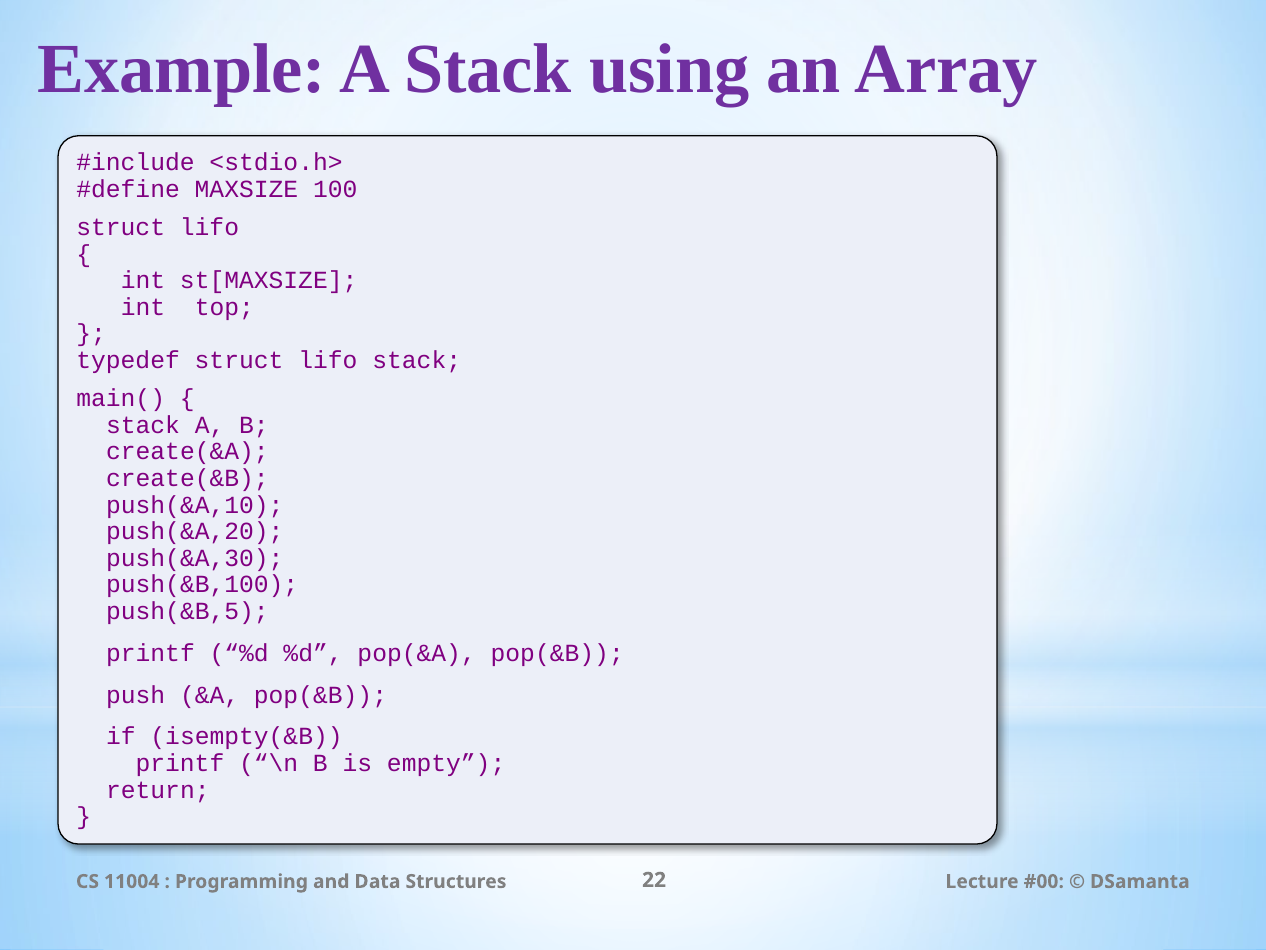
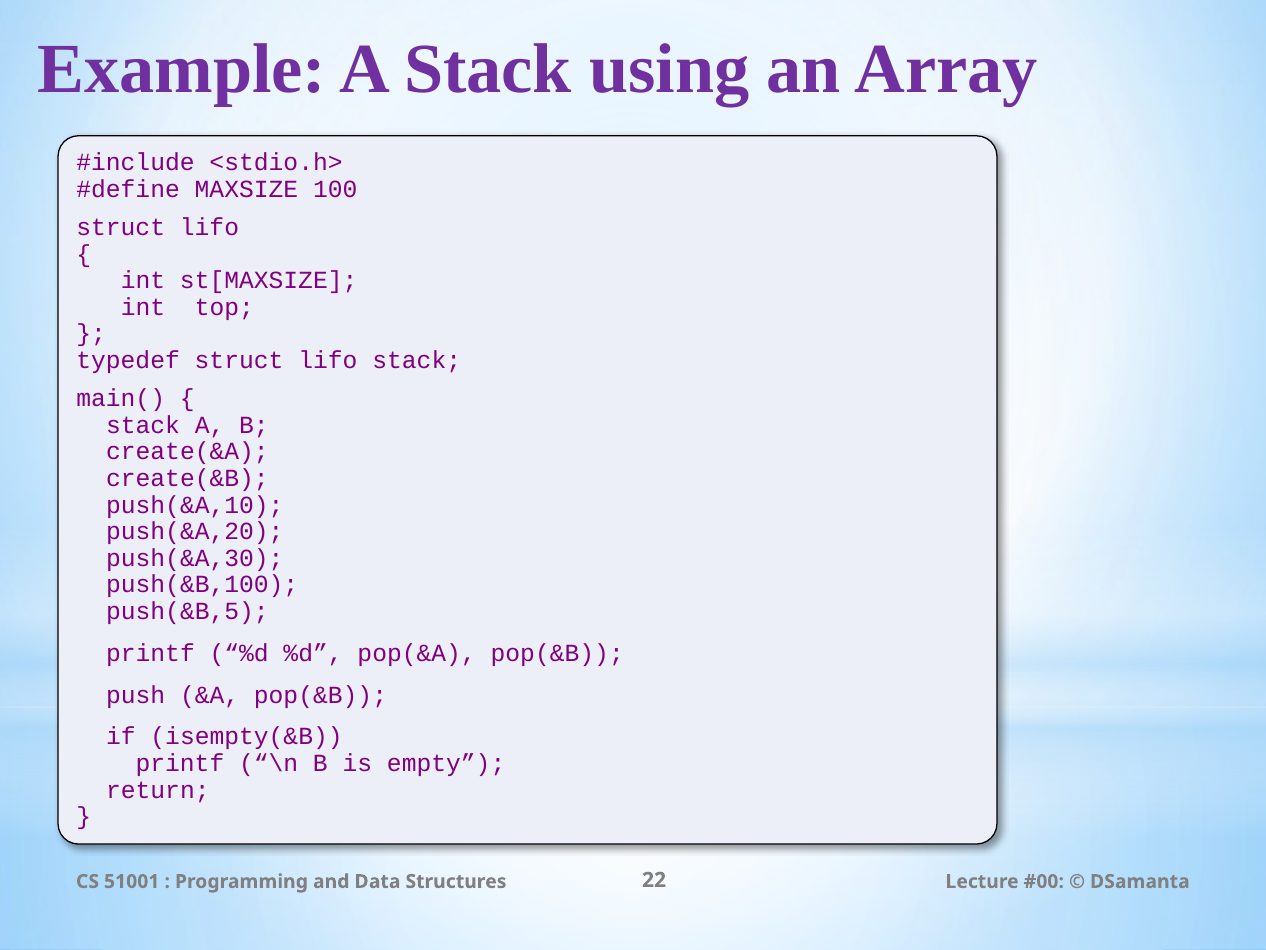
11004: 11004 -> 51001 (132, 881)
